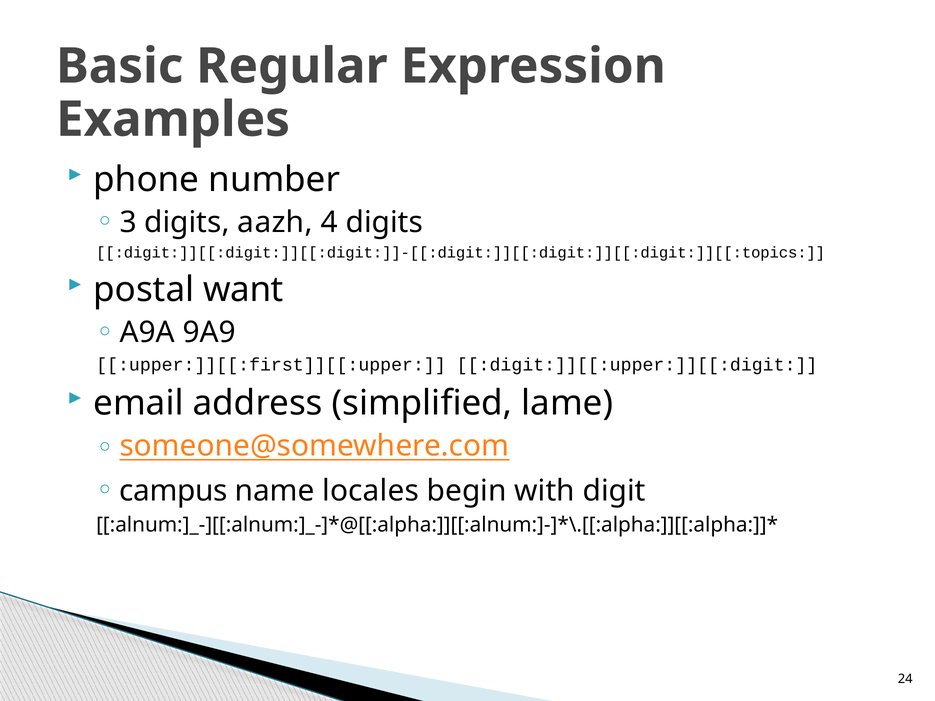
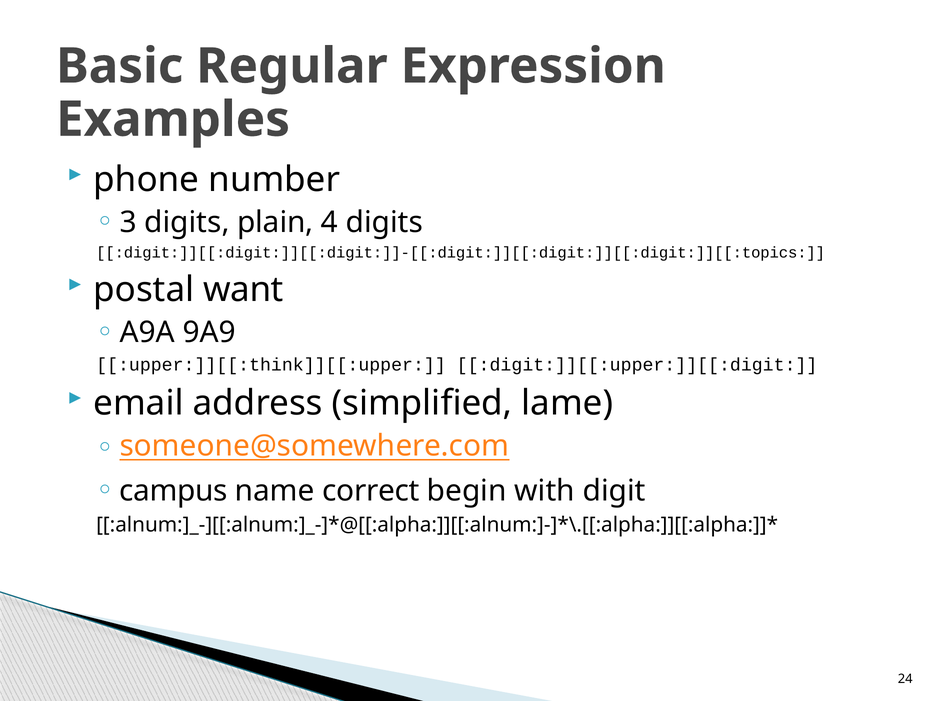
aazh: aazh -> plain (275, 222)
:upper:]][[:first]][[:upper: :upper:]][[:first]][[:upper -> :upper:]][[:think]][[:upper (271, 365)
locales: locales -> correct (371, 491)
